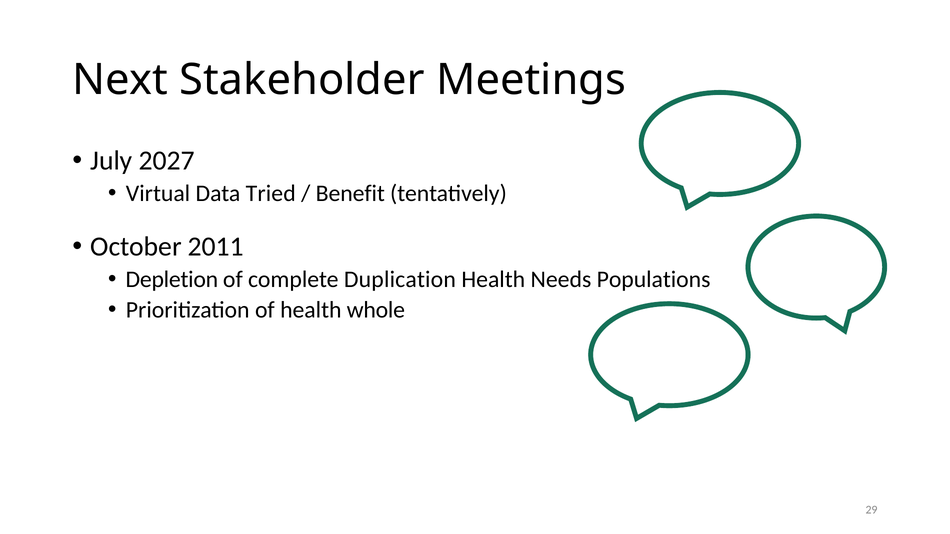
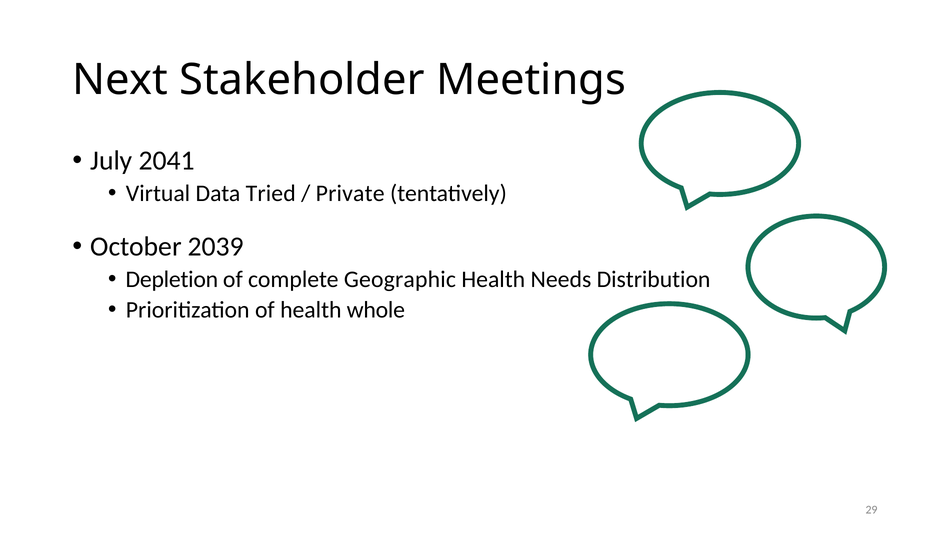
2027: 2027 -> 2041 (167, 161)
Benefit: Benefit -> Private (350, 193)
2011: 2011 -> 2039 (216, 247)
Duplication: Duplication -> Geographic (400, 279)
Populations: Populations -> Distribution (654, 279)
